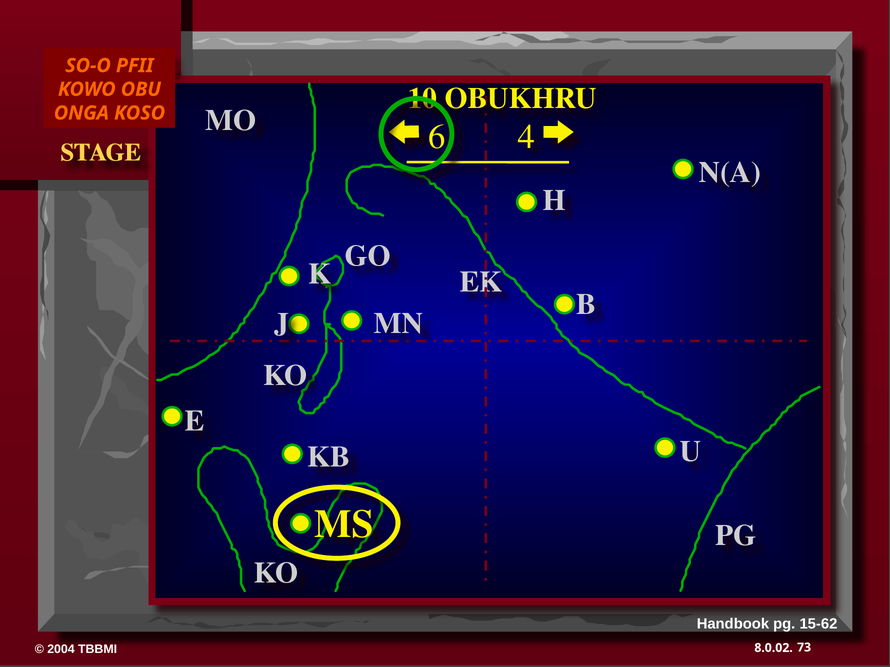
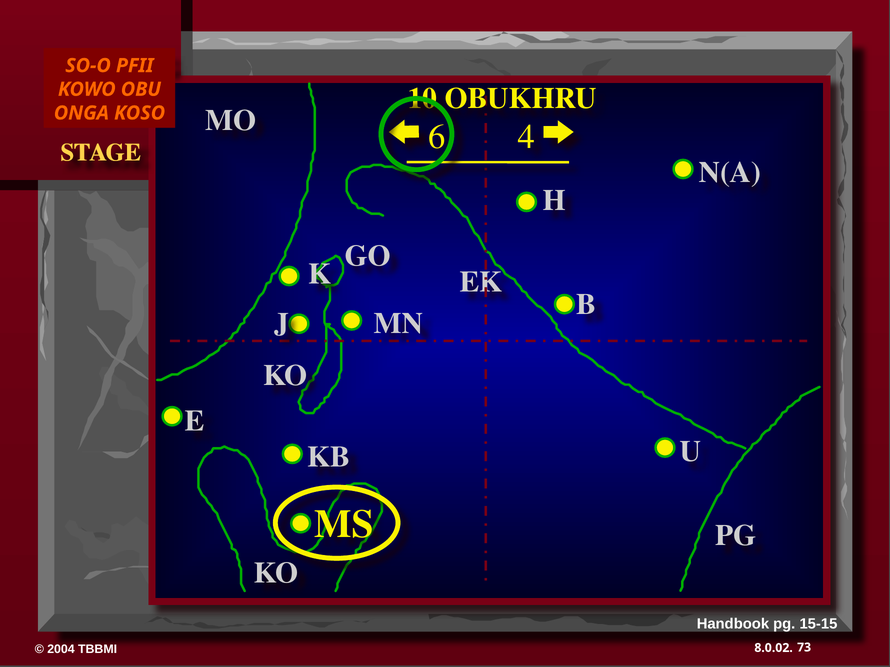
15-62: 15-62 -> 15-15 (818, 624)
